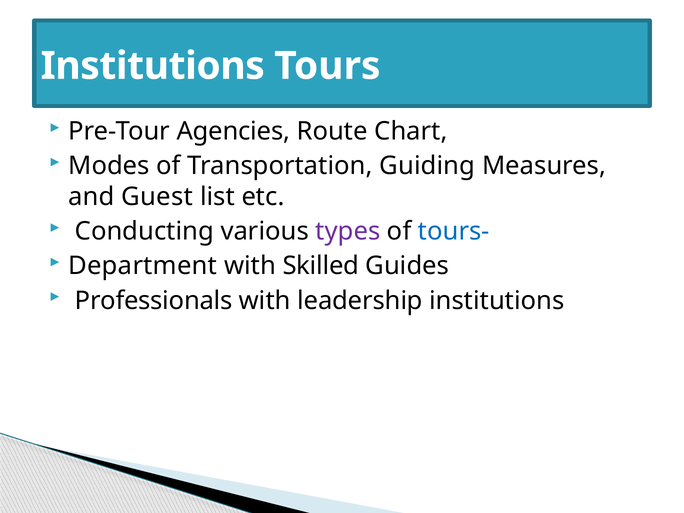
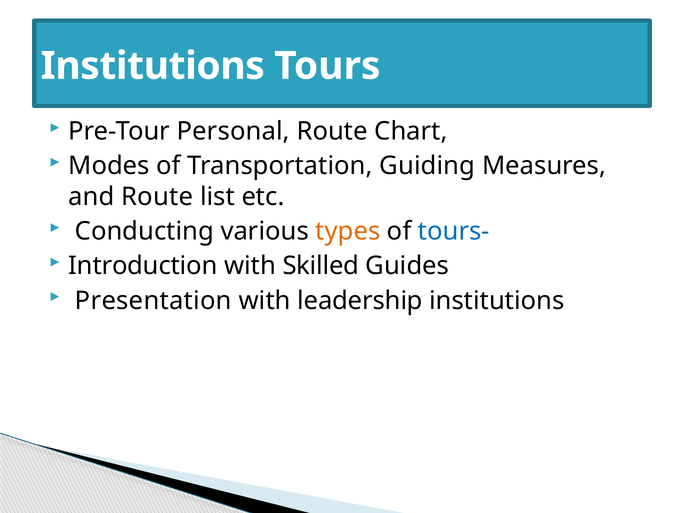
Agencies: Agencies -> Personal (233, 131)
and Guest: Guest -> Route (157, 197)
types colour: purple -> orange (348, 231)
Department: Department -> Introduction (143, 266)
Professionals: Professionals -> Presentation (153, 301)
